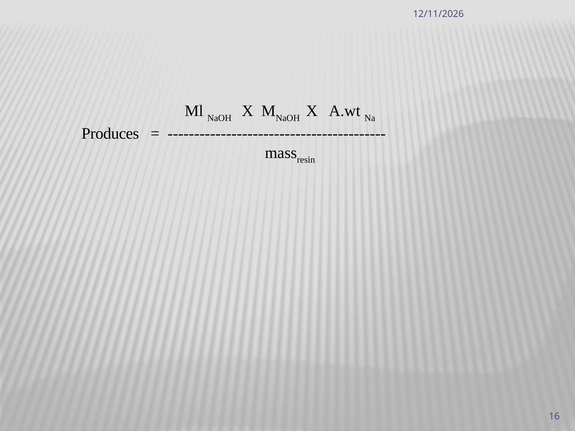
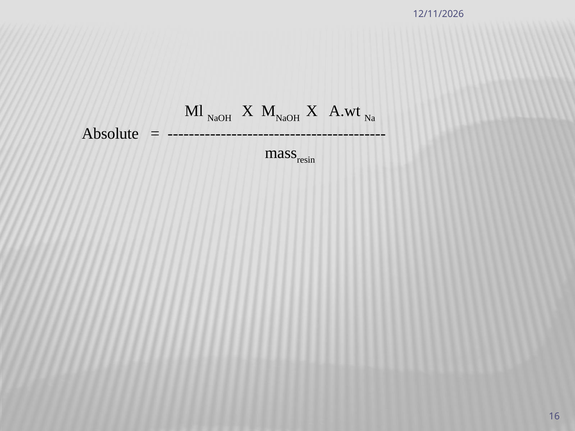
Produces: Produces -> Absolute (110, 134)
